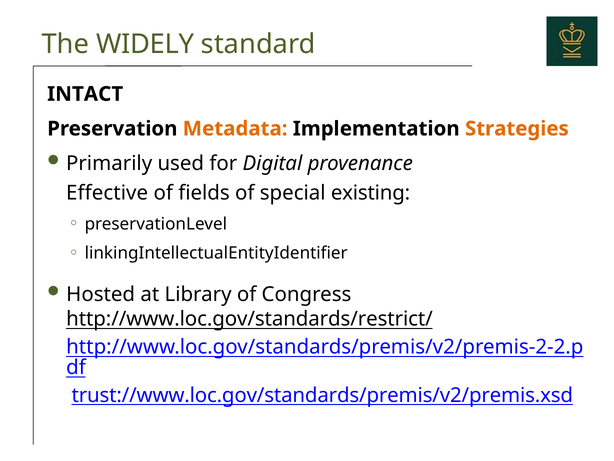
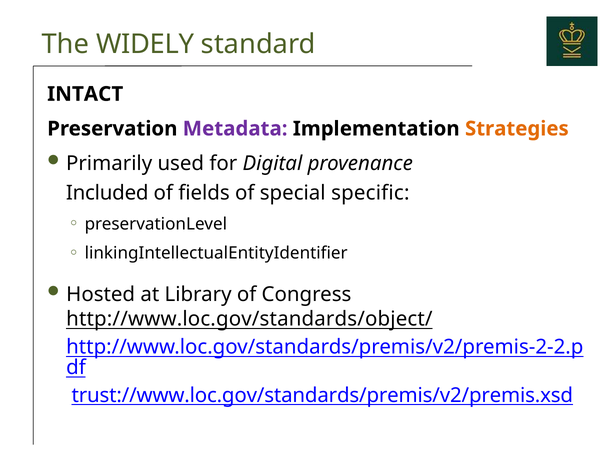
Metadata colour: orange -> purple (235, 129)
Effective: Effective -> Included (107, 193)
existing: existing -> specific (370, 193)
http://www.loc.gov/standards/restrict/: http://www.loc.gov/standards/restrict/ -> http://www.loc.gov/standards/object/ (249, 319)
